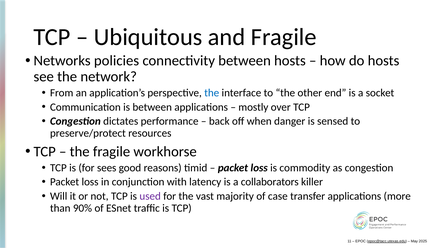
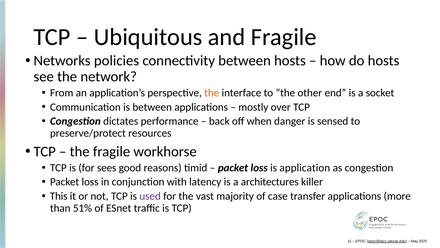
the colour: blue -> orange (212, 93)
commodity: commodity -> application (305, 167)
collaborators: collaborators -> architectures (270, 182)
Will: Will -> This (59, 196)
90%: 90% -> 51% (83, 208)
